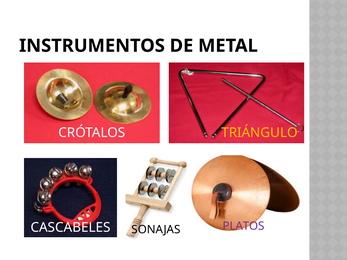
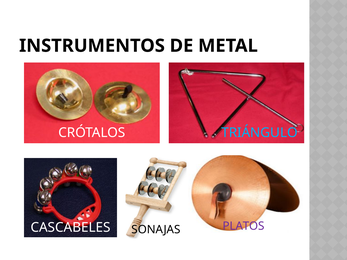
TRIÁNGULO colour: yellow -> light blue (259, 133)
